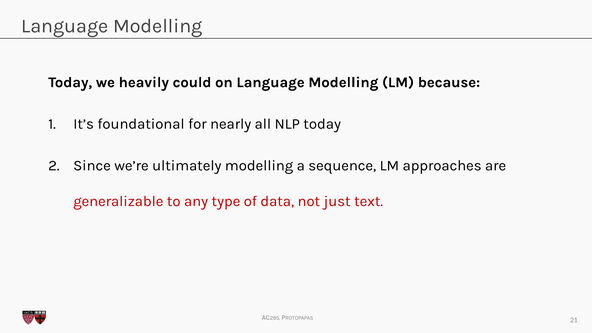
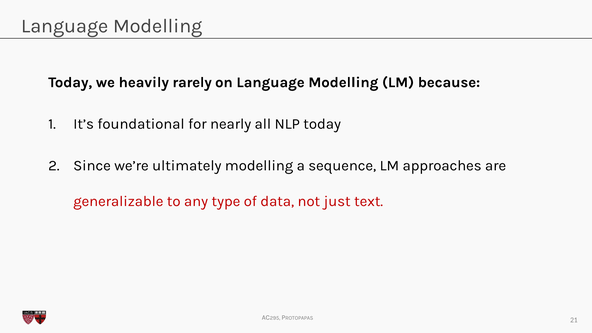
could: could -> rarely (192, 82)
